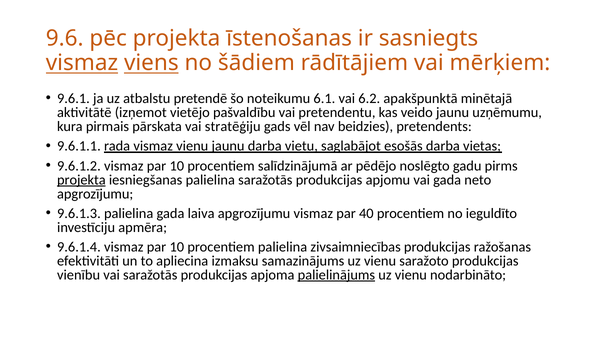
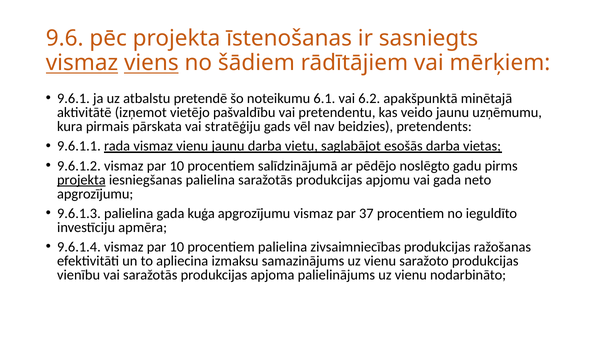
laiva: laiva -> kuģa (201, 213)
40: 40 -> 37 (366, 213)
palielinājums underline: present -> none (336, 275)
